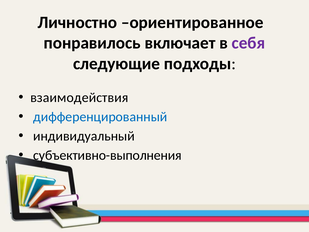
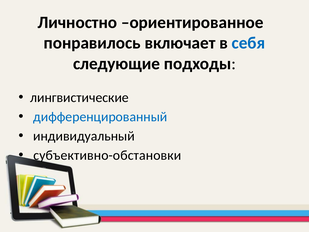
себя colour: purple -> blue (248, 43)
взаимодействия: взаимодействия -> лингвистические (79, 97)
субъективно-выполнения: субъективно-выполнения -> субъективно-обстановки (107, 155)
